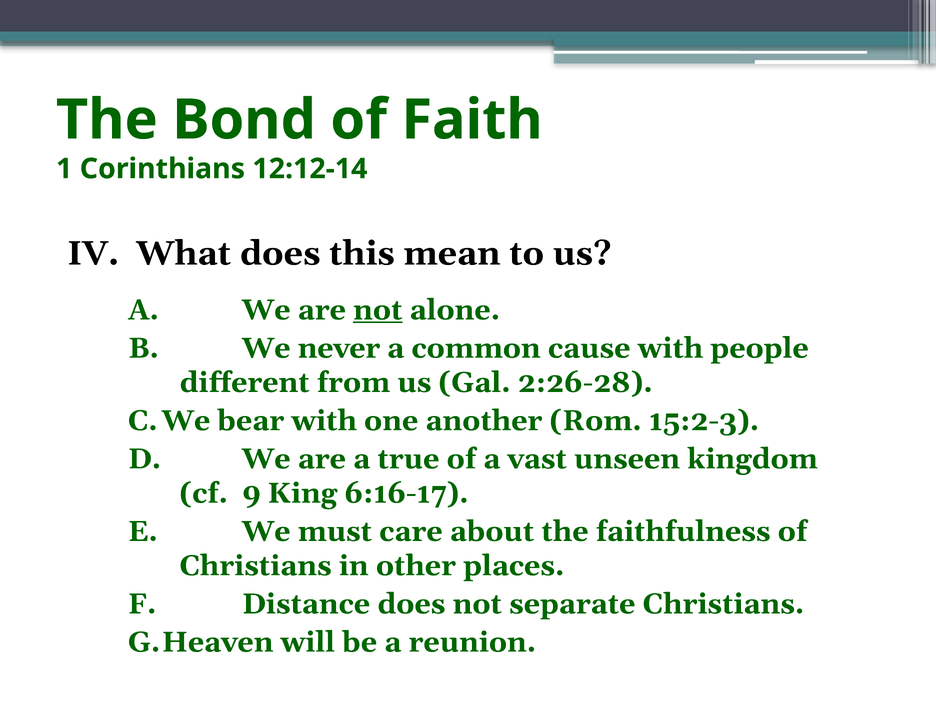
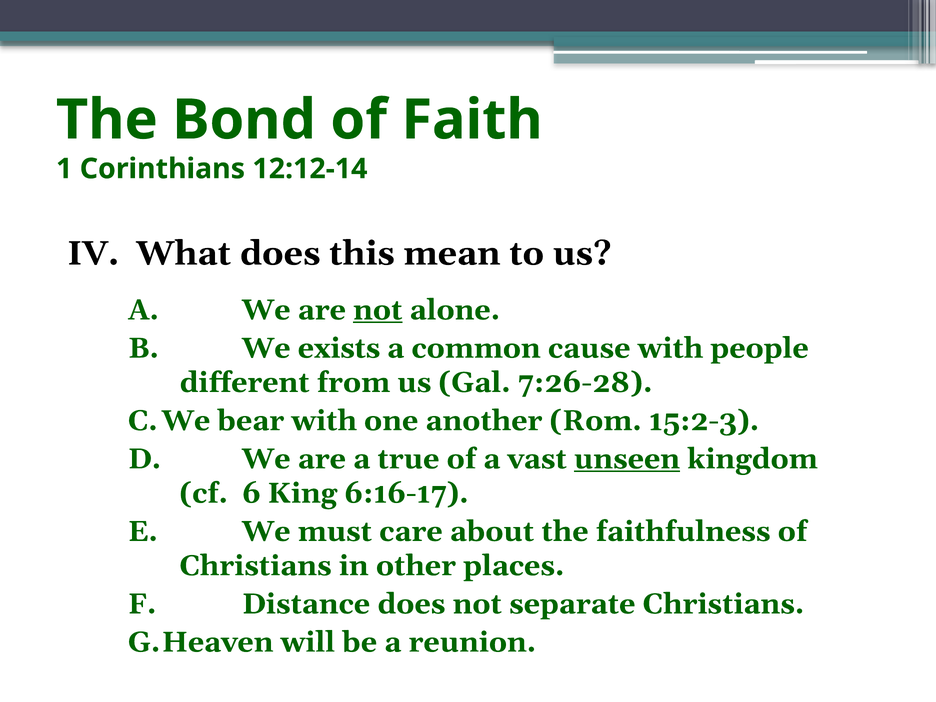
never: never -> exists (339, 348)
2:26-28: 2:26-28 -> 7:26-28 (585, 383)
unseen underline: none -> present (627, 459)
9: 9 -> 6 (252, 493)
